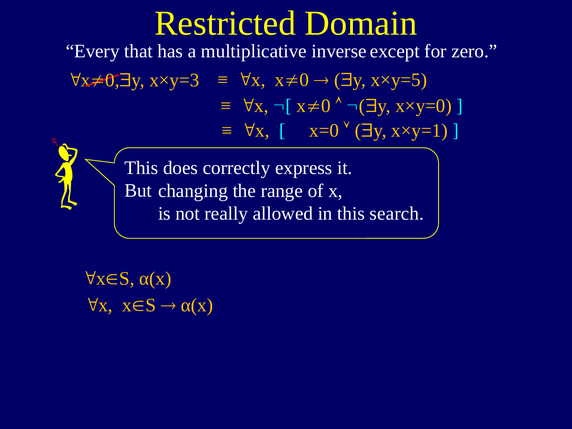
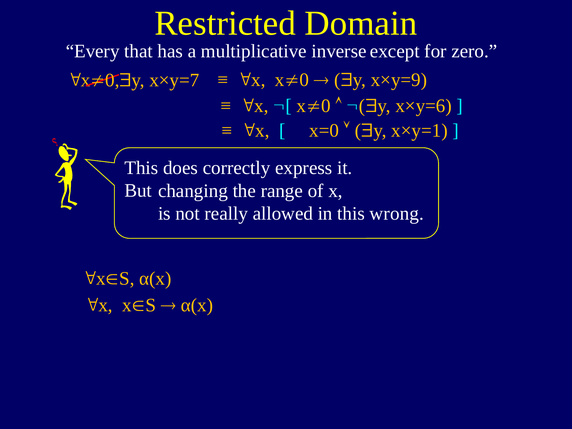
x×y=5: x×y=5 -> x×y=9 (399, 80)
x×y=3: x×y=3 -> x×y=7 (174, 80)
x×y=0: x×y=0 -> x×y=6 (424, 106)
search: search -> wrong (397, 214)
